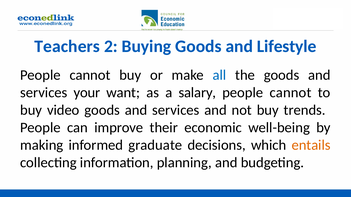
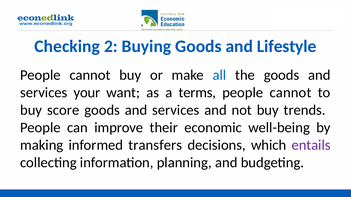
Teachers: Teachers -> Checking (67, 46)
salary: salary -> terms (197, 93)
video: video -> score (63, 110)
graduate: graduate -> transfers (155, 145)
entails colour: orange -> purple (311, 145)
